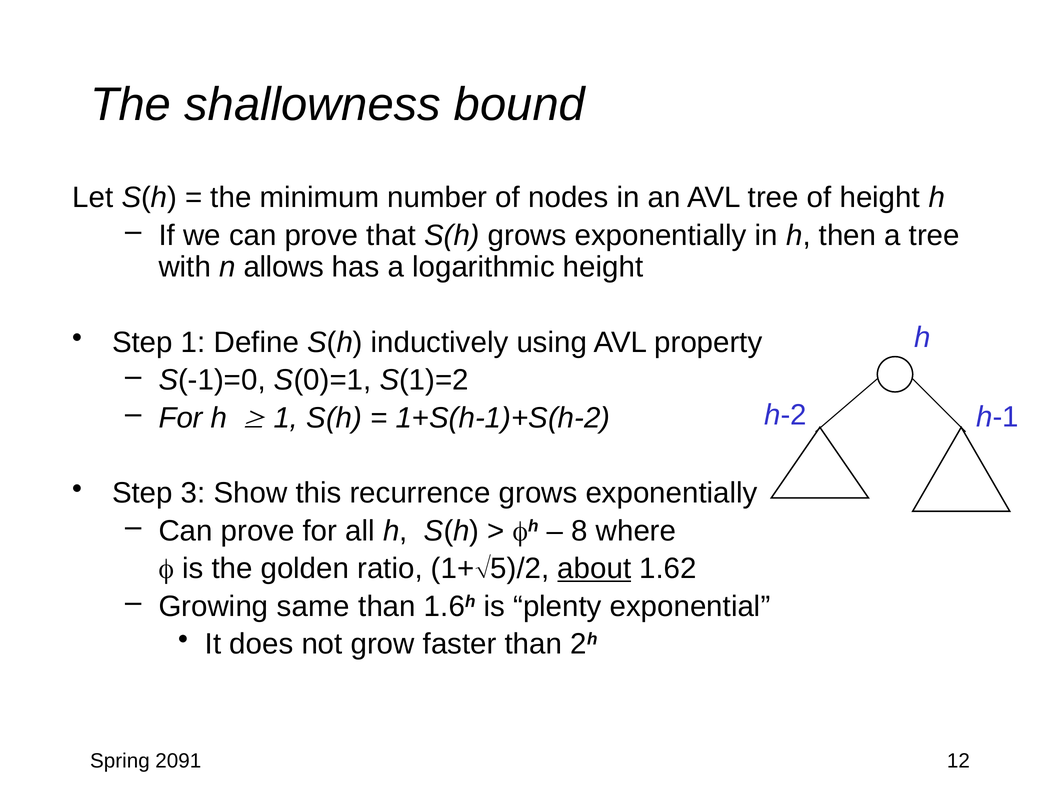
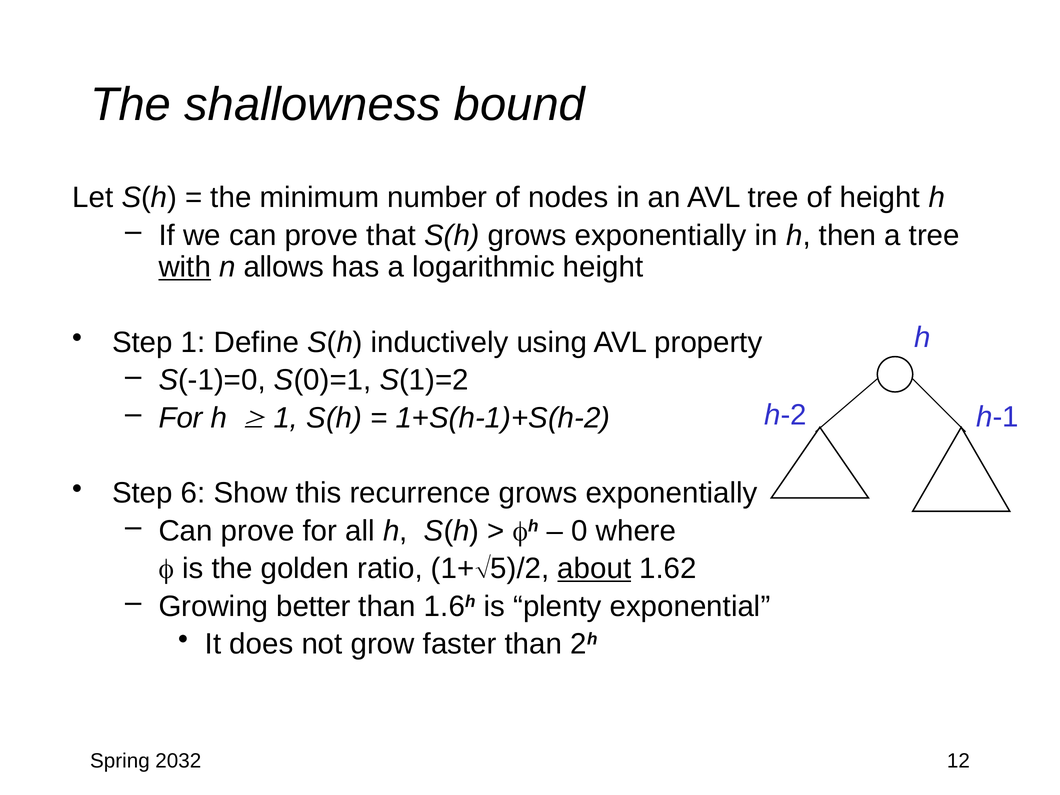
with underline: none -> present (185, 267)
3: 3 -> 6 (193, 493)
8: 8 -> 0 (579, 531)
same: same -> better (313, 606)
2091: 2091 -> 2032 (178, 761)
